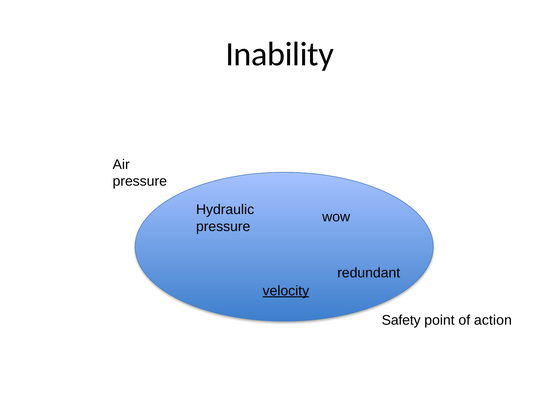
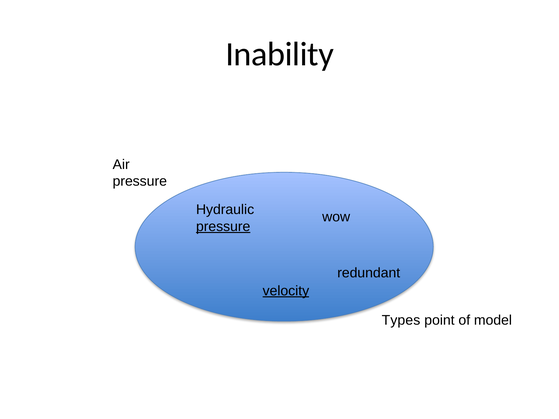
pressure underline: none -> present (223, 227)
Safety: Safety -> Types (401, 321)
action: action -> model (493, 321)
